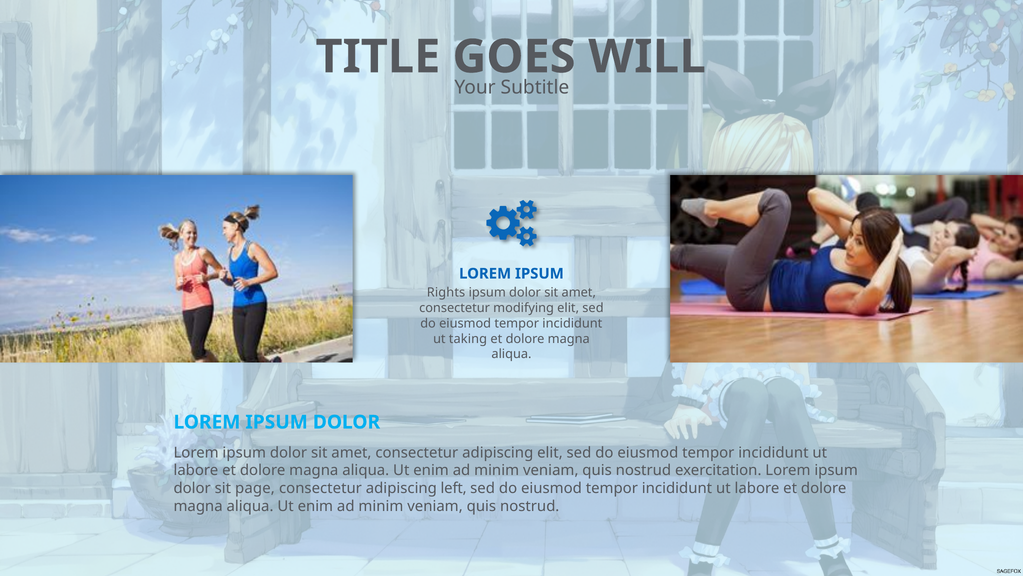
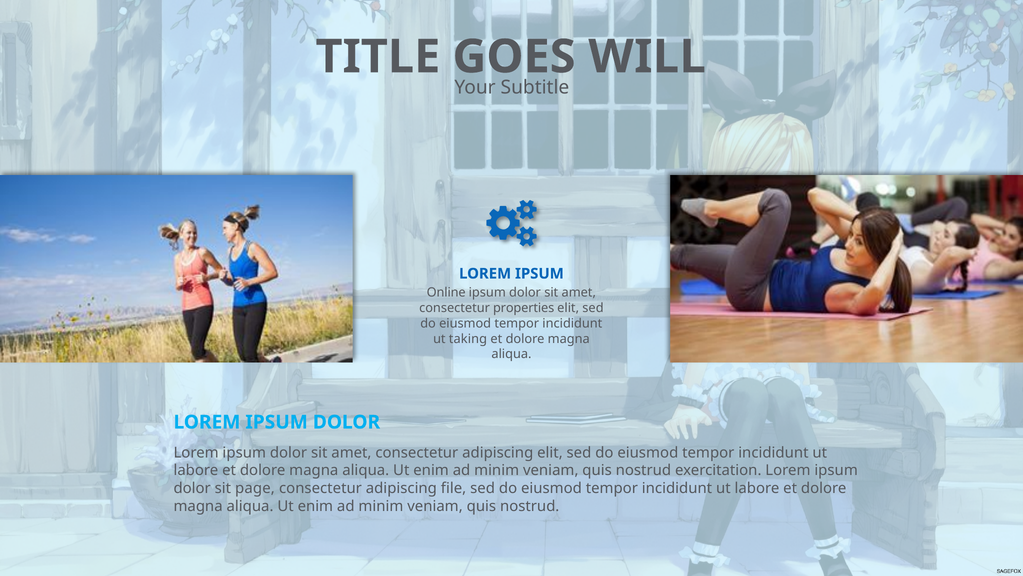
Rights: Rights -> Online (446, 292)
modifying: modifying -> properties (524, 308)
left: left -> file (454, 488)
